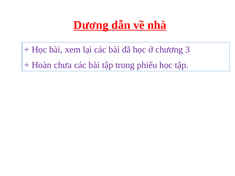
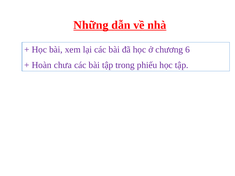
Dương: Dương -> Những (91, 25)
3: 3 -> 6 (188, 50)
